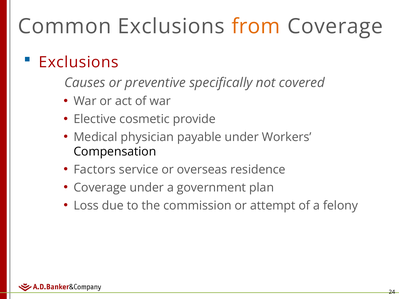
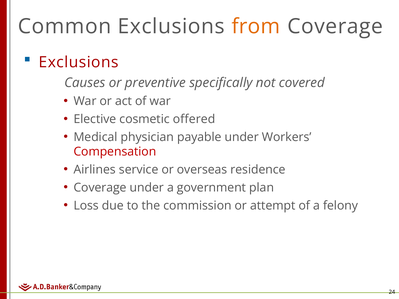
provide: provide -> offered (194, 119)
Compensation colour: black -> red (115, 152)
Factors: Factors -> Airlines (95, 170)
